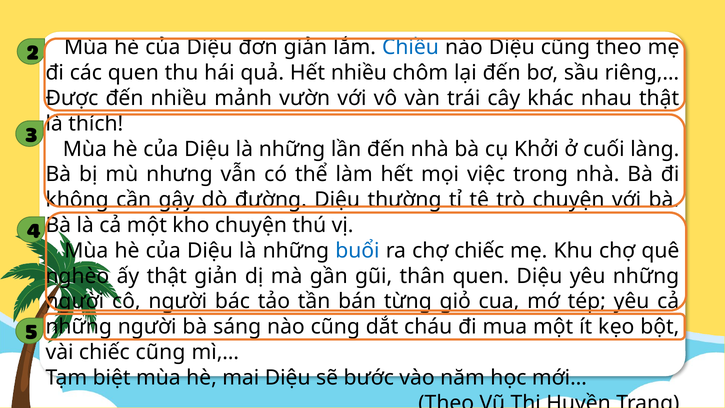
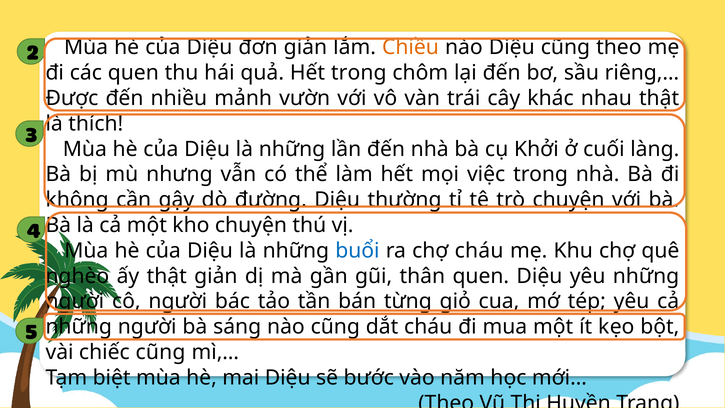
Chiều colour: blue -> orange (411, 47)
Hết nhiều: nhiều -> trong (359, 73)
chợ chiếc: chiếc -> cháu (479, 251)
